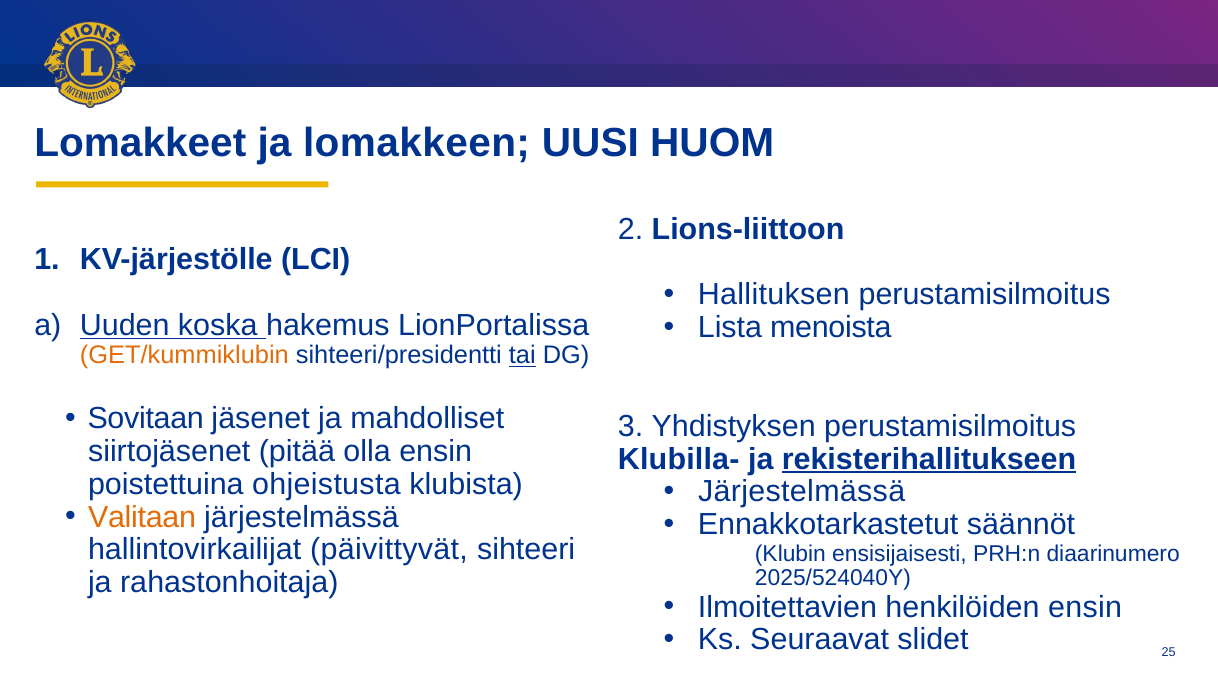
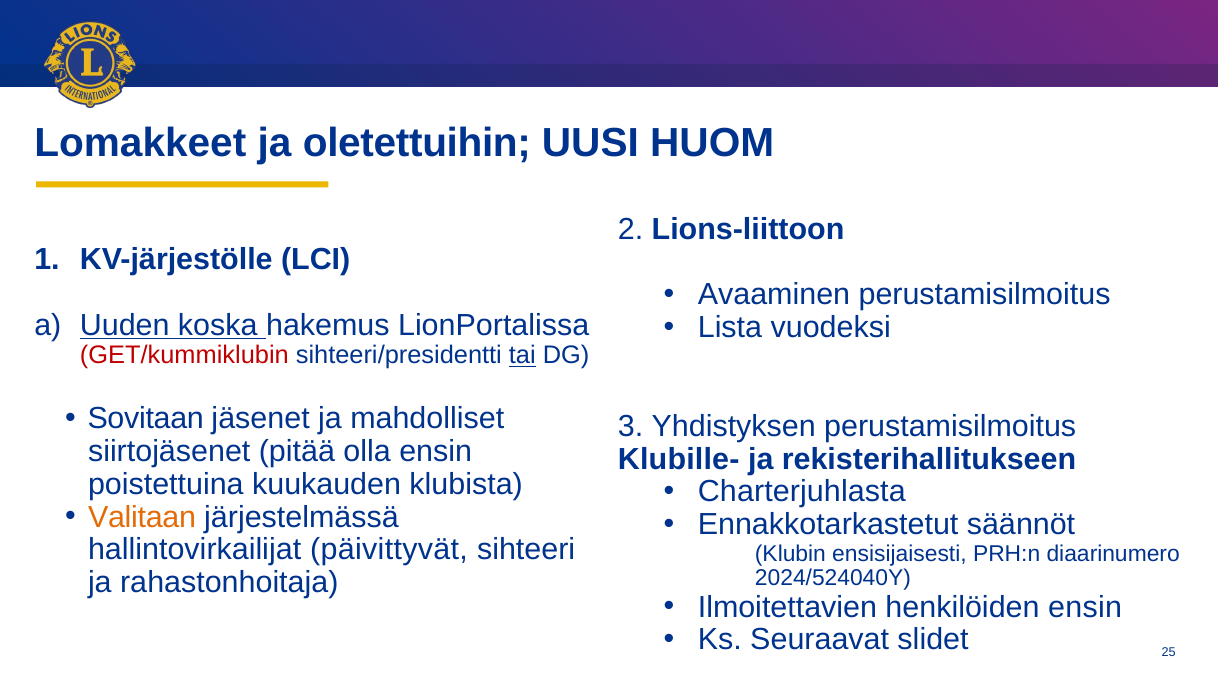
lomakkeen: lomakkeen -> oletettuihin (417, 143)
Hallituksen: Hallituksen -> Avaaminen (774, 295)
menoista: menoista -> vuodeksi (831, 328)
GET/kummiklubin colour: orange -> red (184, 356)
Klubilla-: Klubilla- -> Klubille- (679, 459)
rekisterihallitukseen underline: present -> none (929, 459)
ohjeistusta: ohjeistusta -> kuukauden (327, 484)
Järjestelmässä: Järjestelmässä -> Charterjuhlasta (802, 492)
2025/524040Y: 2025/524040Y -> 2024/524040Y (833, 578)
